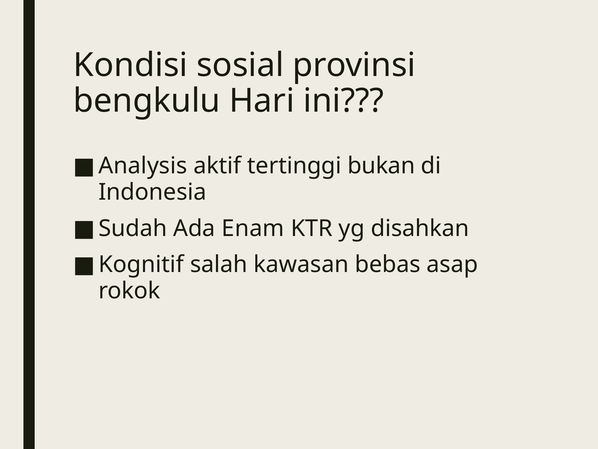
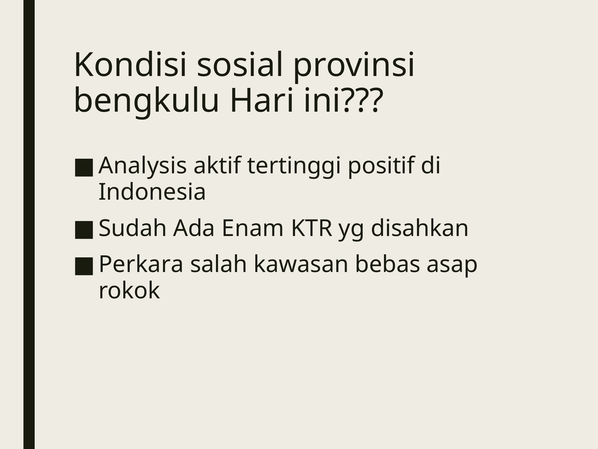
bukan: bukan -> positif (381, 166)
Kognitif: Kognitif -> Perkara (141, 264)
